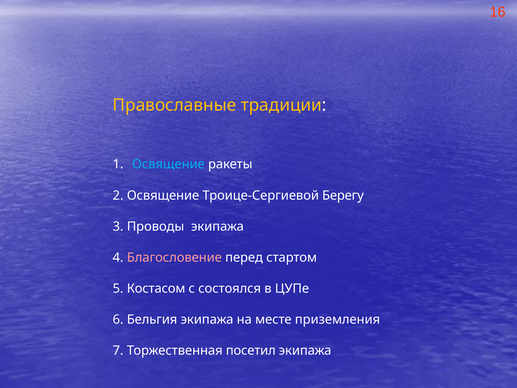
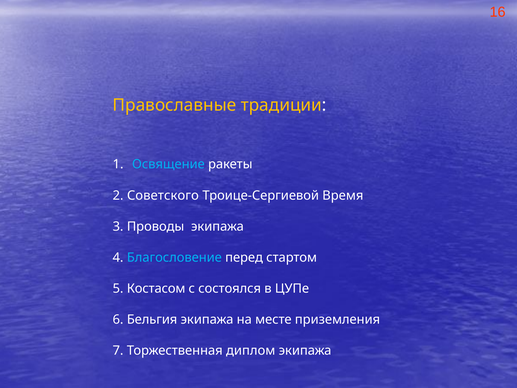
2 Освящение: Освящение -> Советского (163, 195)
Берегу: Берегу -> Время (343, 195)
Благословение colour: pink -> light blue (174, 257)
посетил: посетил -> диплом (251, 350)
